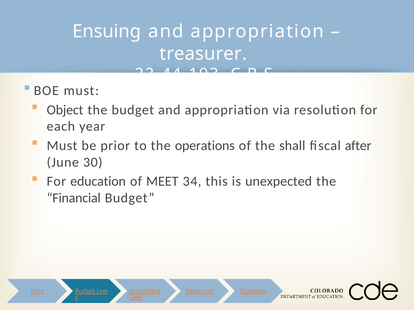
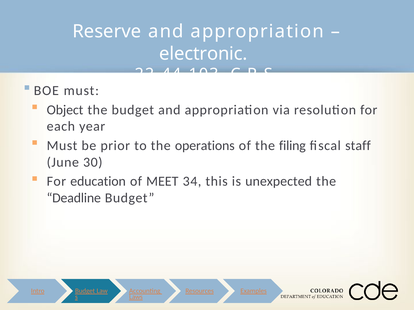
Ensuing: Ensuing -> Reserve (107, 32)
treasurer: treasurer -> electronic (203, 54)
shall: shall -> filing (292, 146)
after: after -> staff (358, 146)
Financial: Financial -> Deadline (74, 198)
